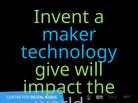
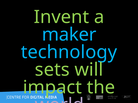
give: give -> sets (52, 70)
